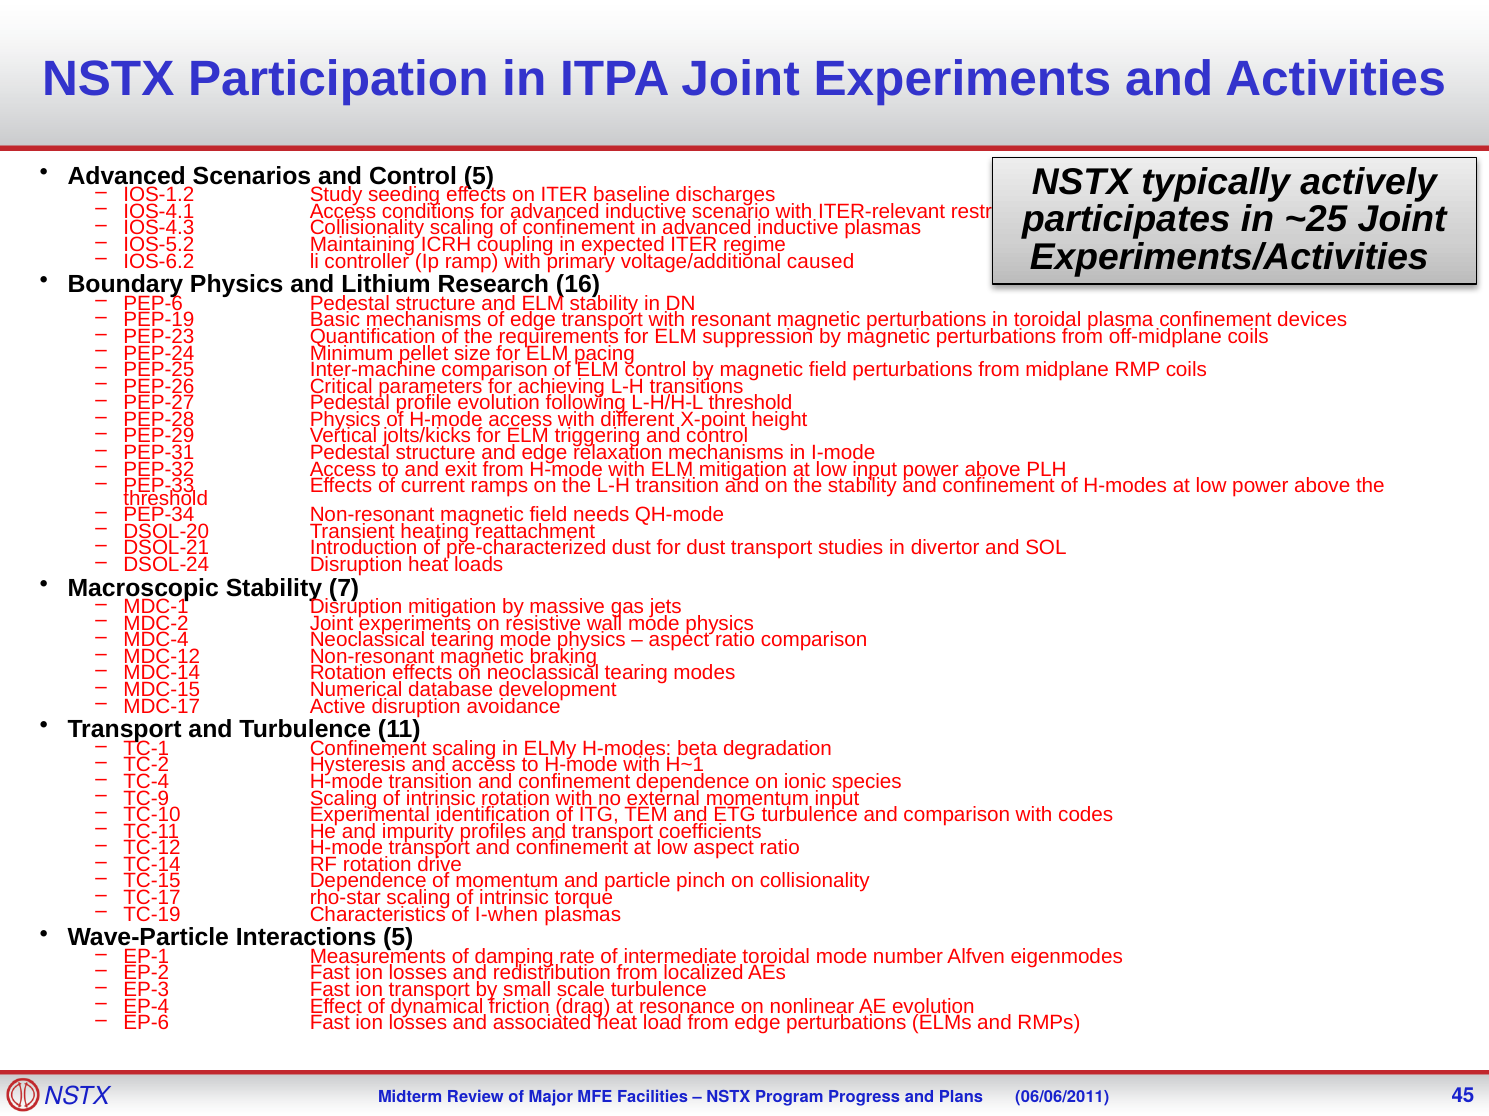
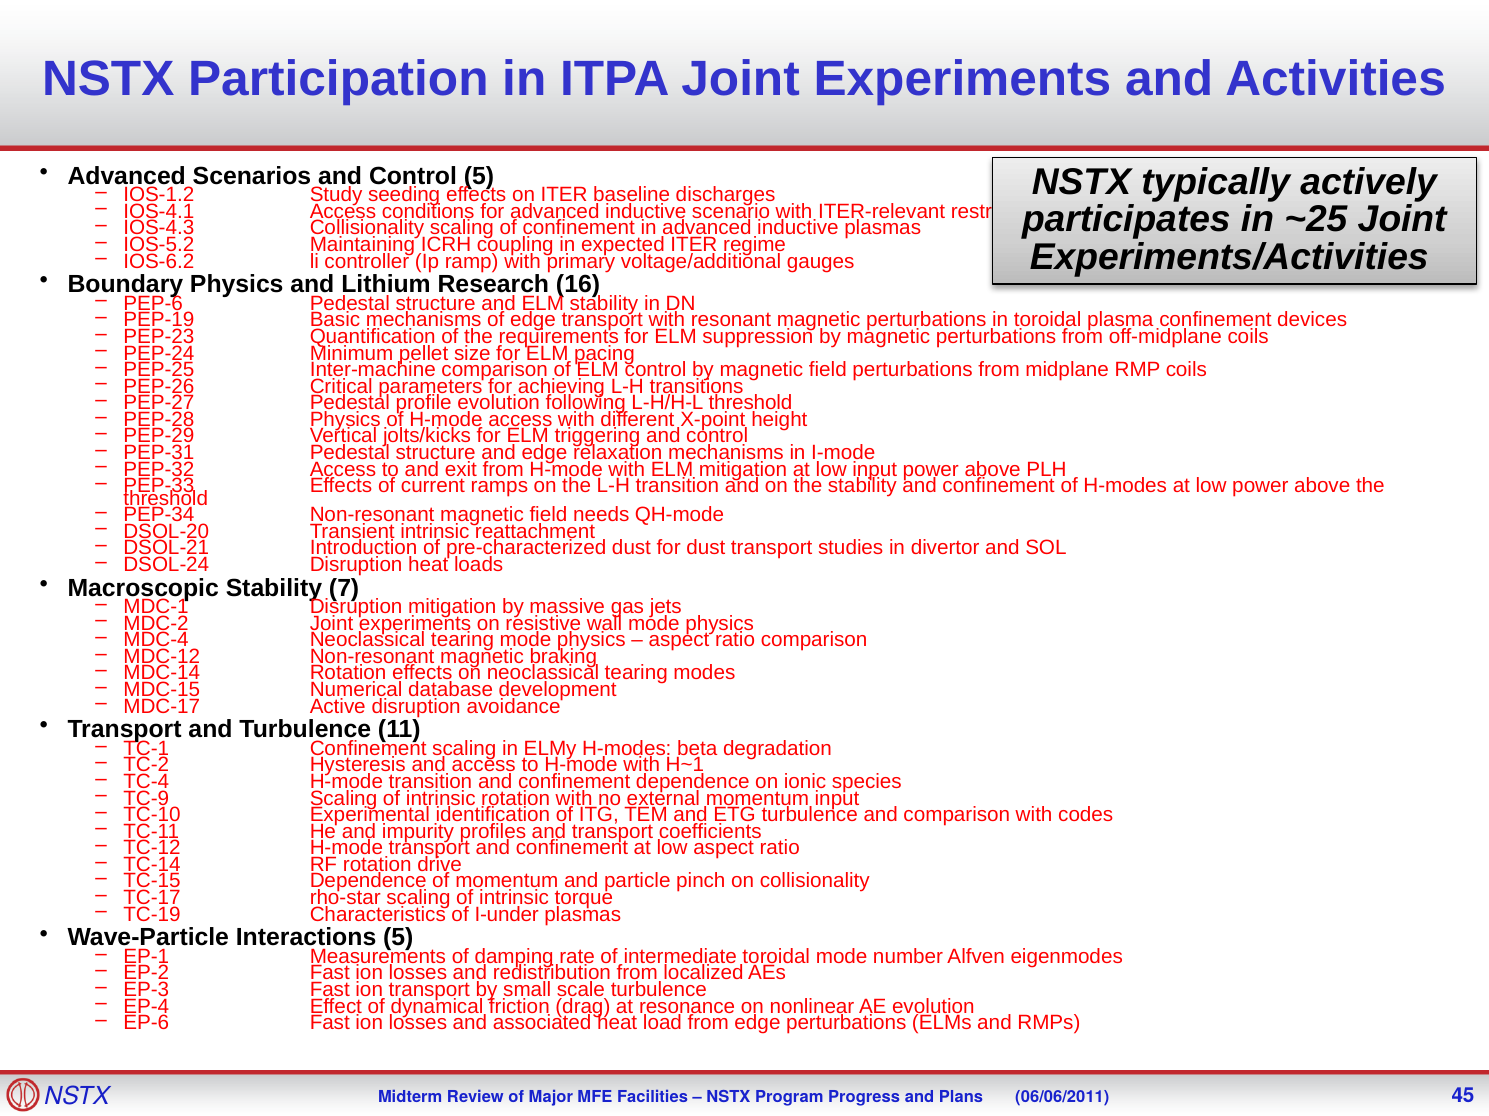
caused: caused -> gauges (821, 261)
Transient heating: heating -> intrinsic (435, 532)
I-when: I-when -> I-under (507, 915)
